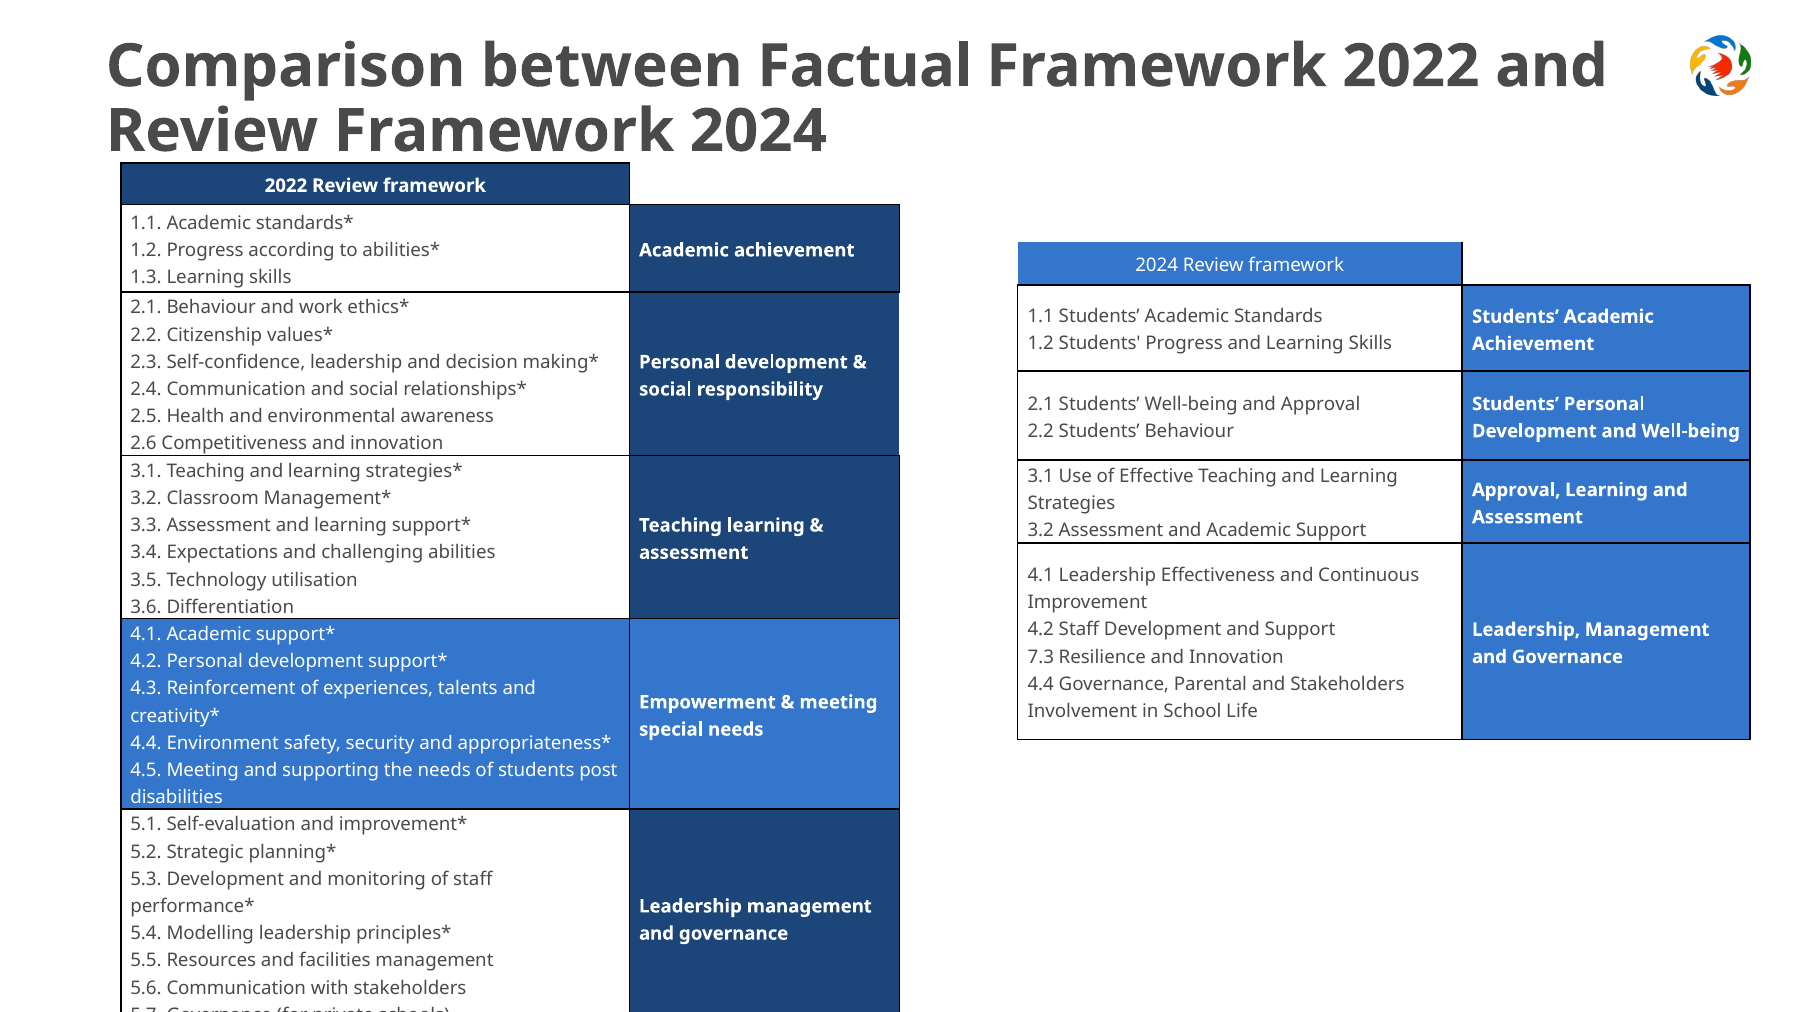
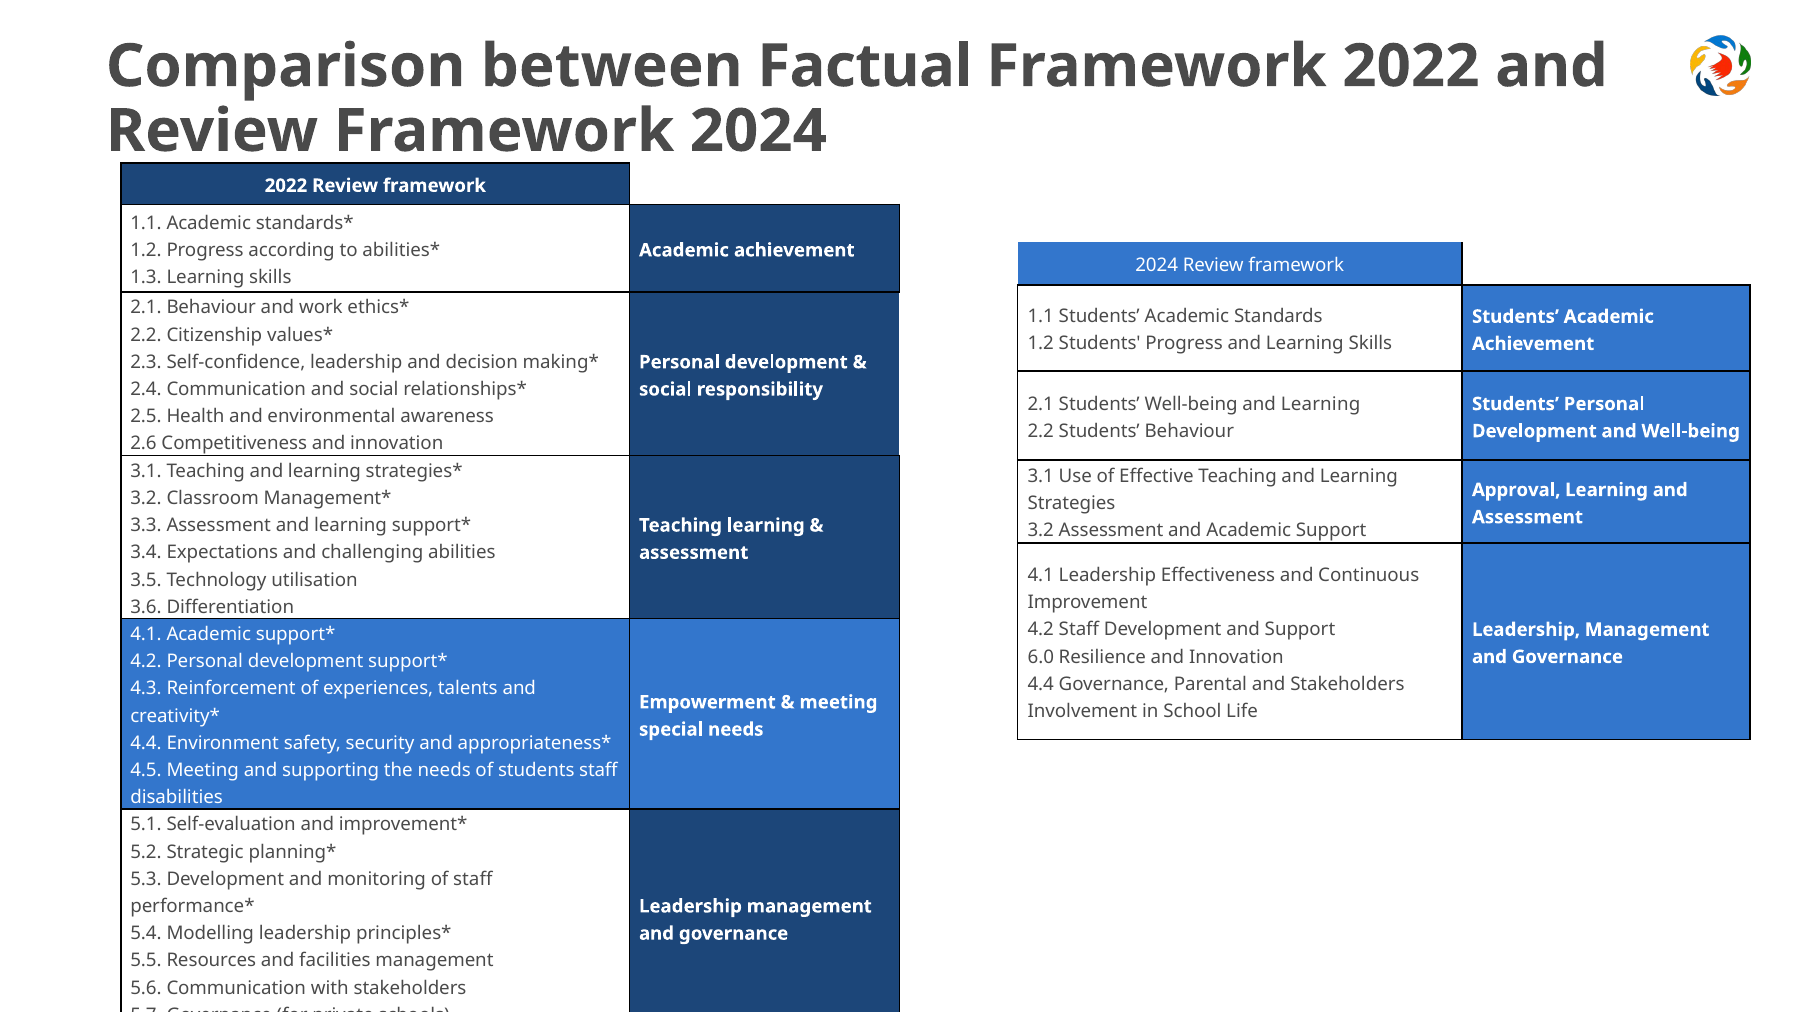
Well-being and Approval: Approval -> Learning (1321, 404)
7.3: 7.3 -> 6.0 (1041, 657)
students post: post -> staff (598, 770)
